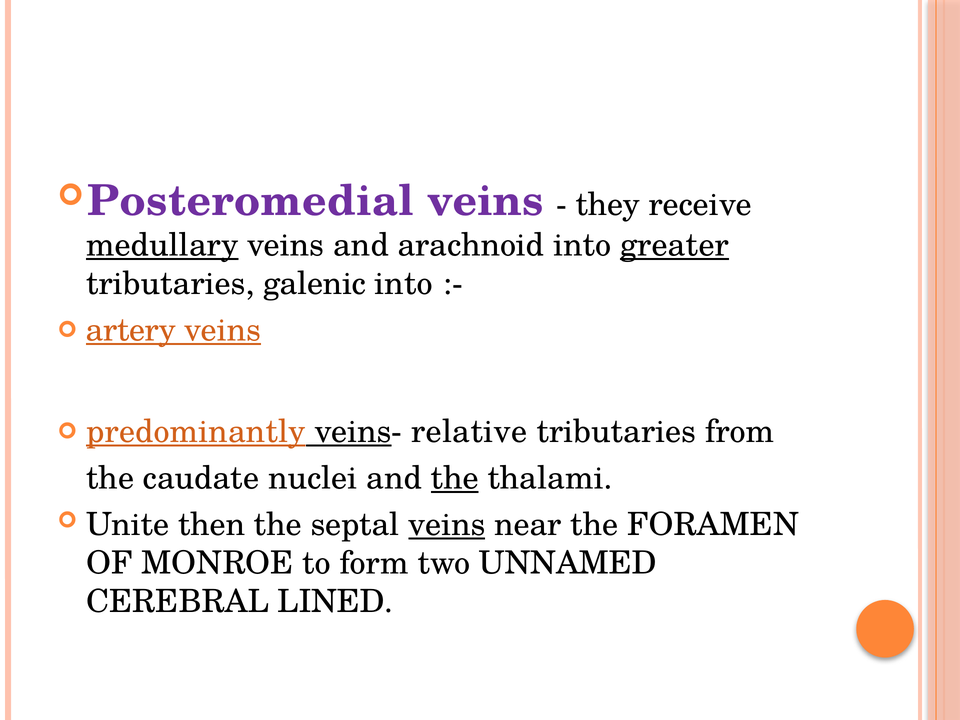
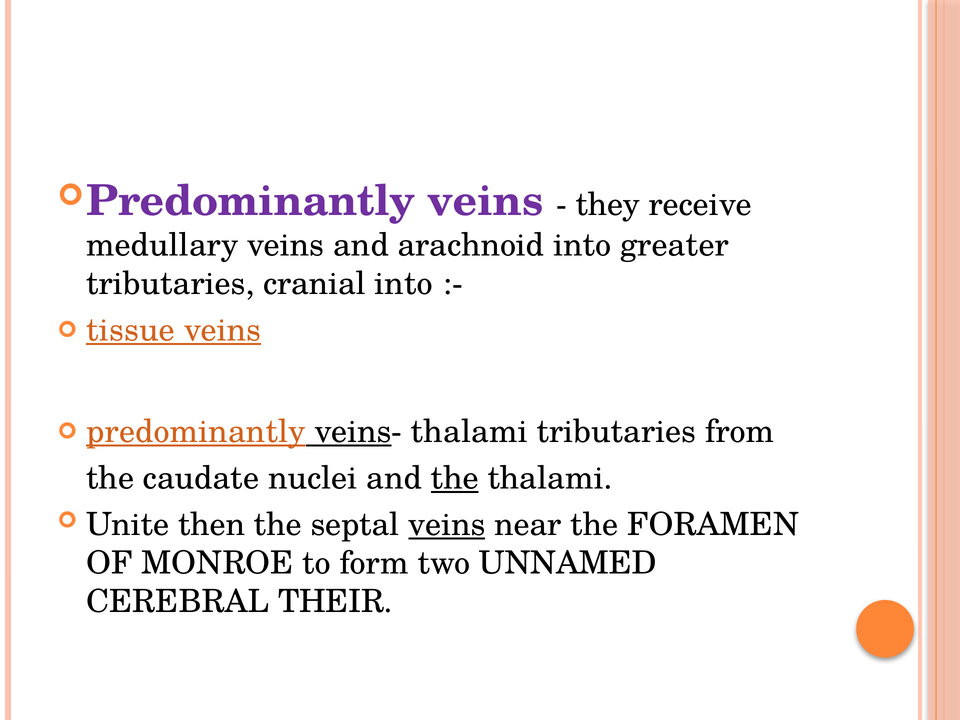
Posteromedial: Posteromedial -> Predominantly (251, 201)
medullary underline: present -> none (162, 245)
greater underline: present -> none (675, 245)
galenic: galenic -> cranial (315, 284)
artery: artery -> tissue (131, 330)
veins- relative: relative -> thalami (469, 431)
LINED: LINED -> THEIR (335, 602)
